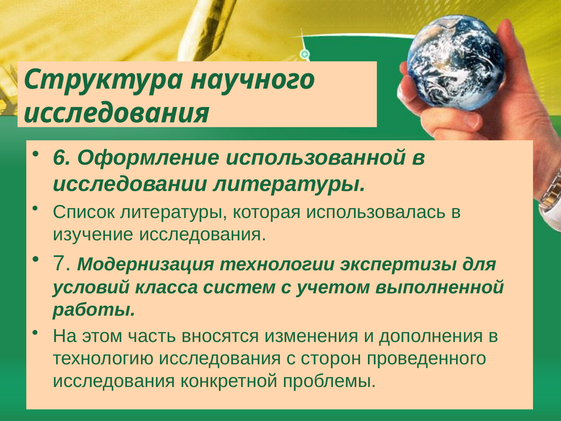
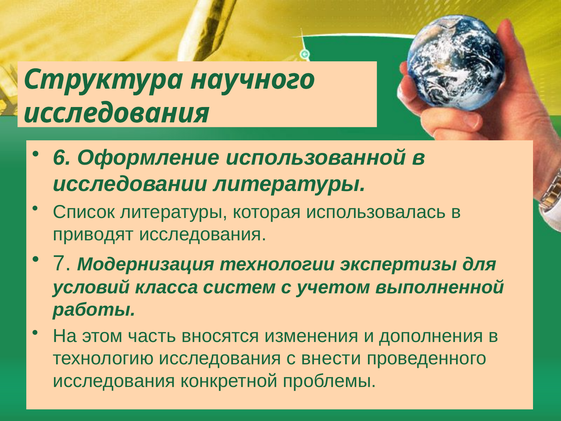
изучение: изучение -> приводят (93, 234)
сторон: сторон -> внести (331, 358)
